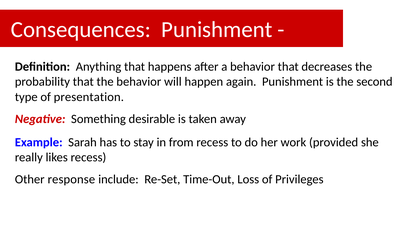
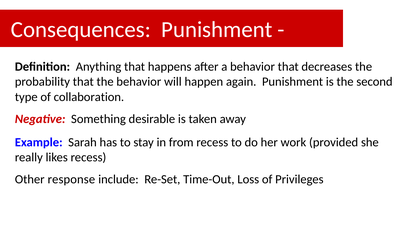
presentation: presentation -> collaboration (89, 97)
